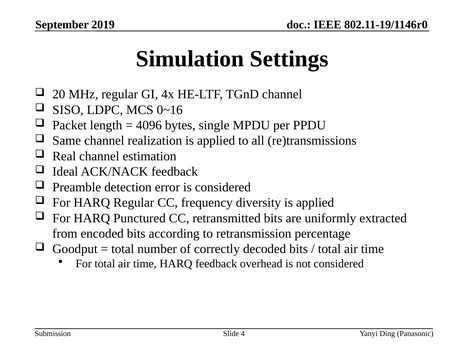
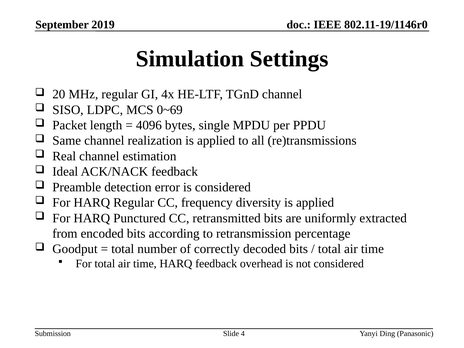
0~16: 0~16 -> 0~69 (170, 110)
